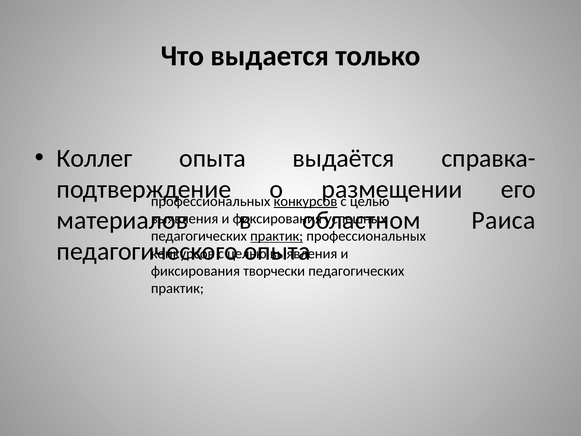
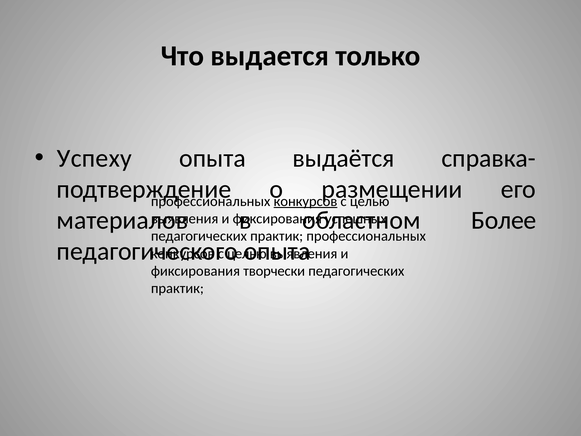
Коллег: Коллег -> Успеху (94, 158)
Раиса: Раиса -> Более (504, 220)
практик underline: present -> none (277, 236)
